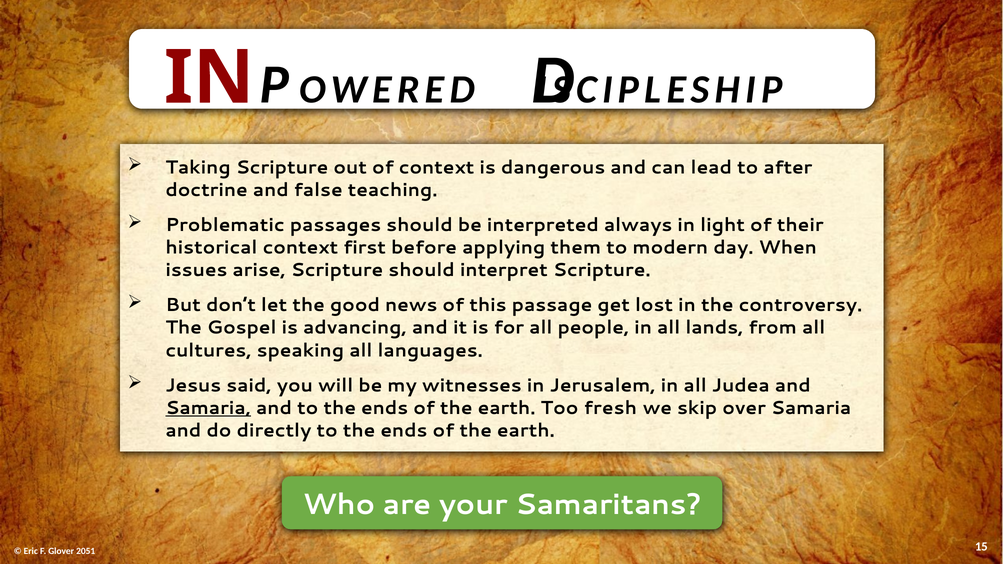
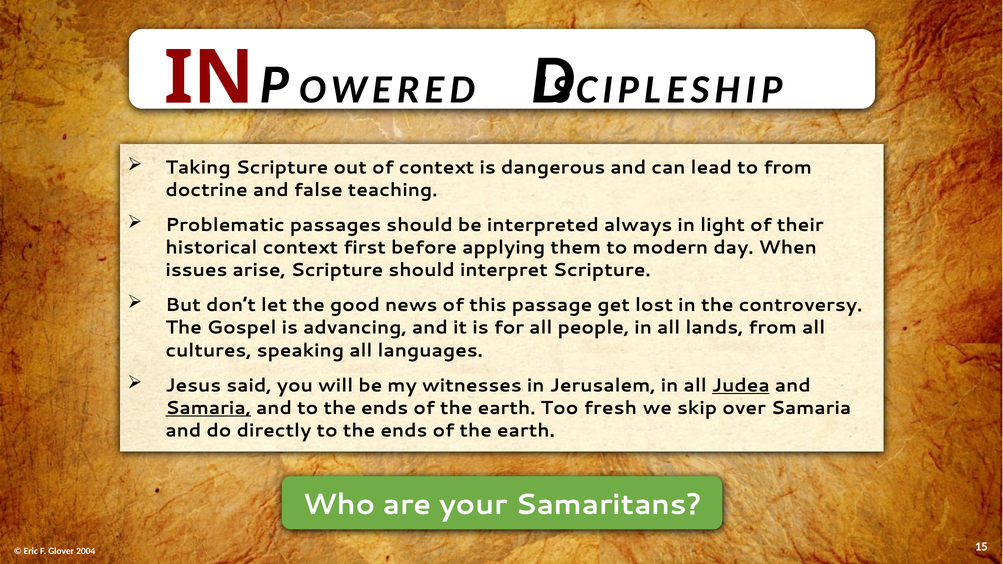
to after: after -> from (788, 167)
Judea underline: none -> present (741, 386)
2051: 2051 -> 2004 (86, 552)
